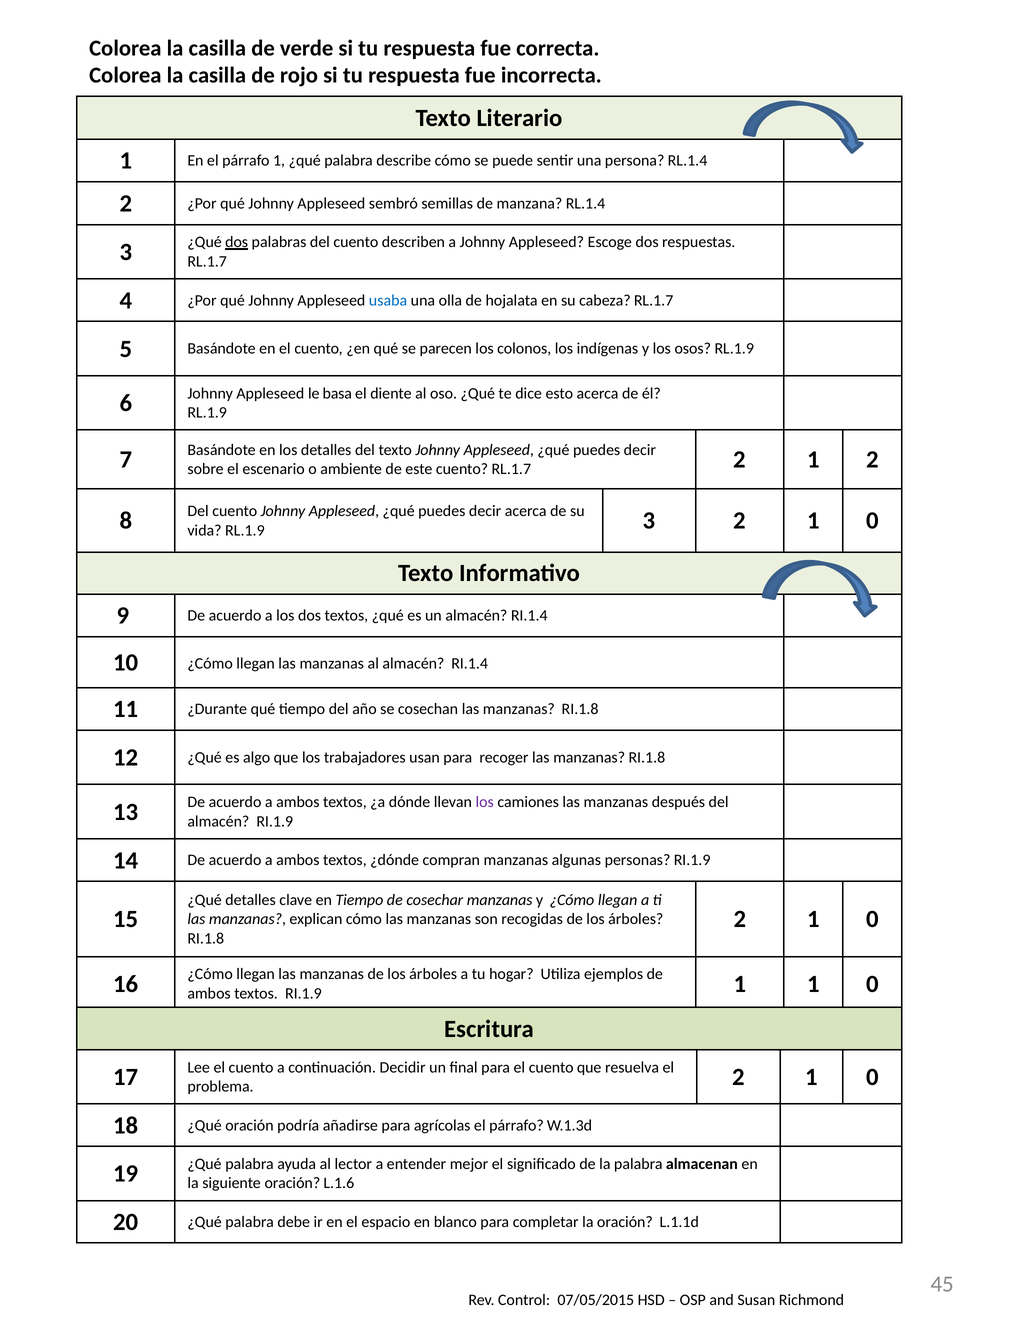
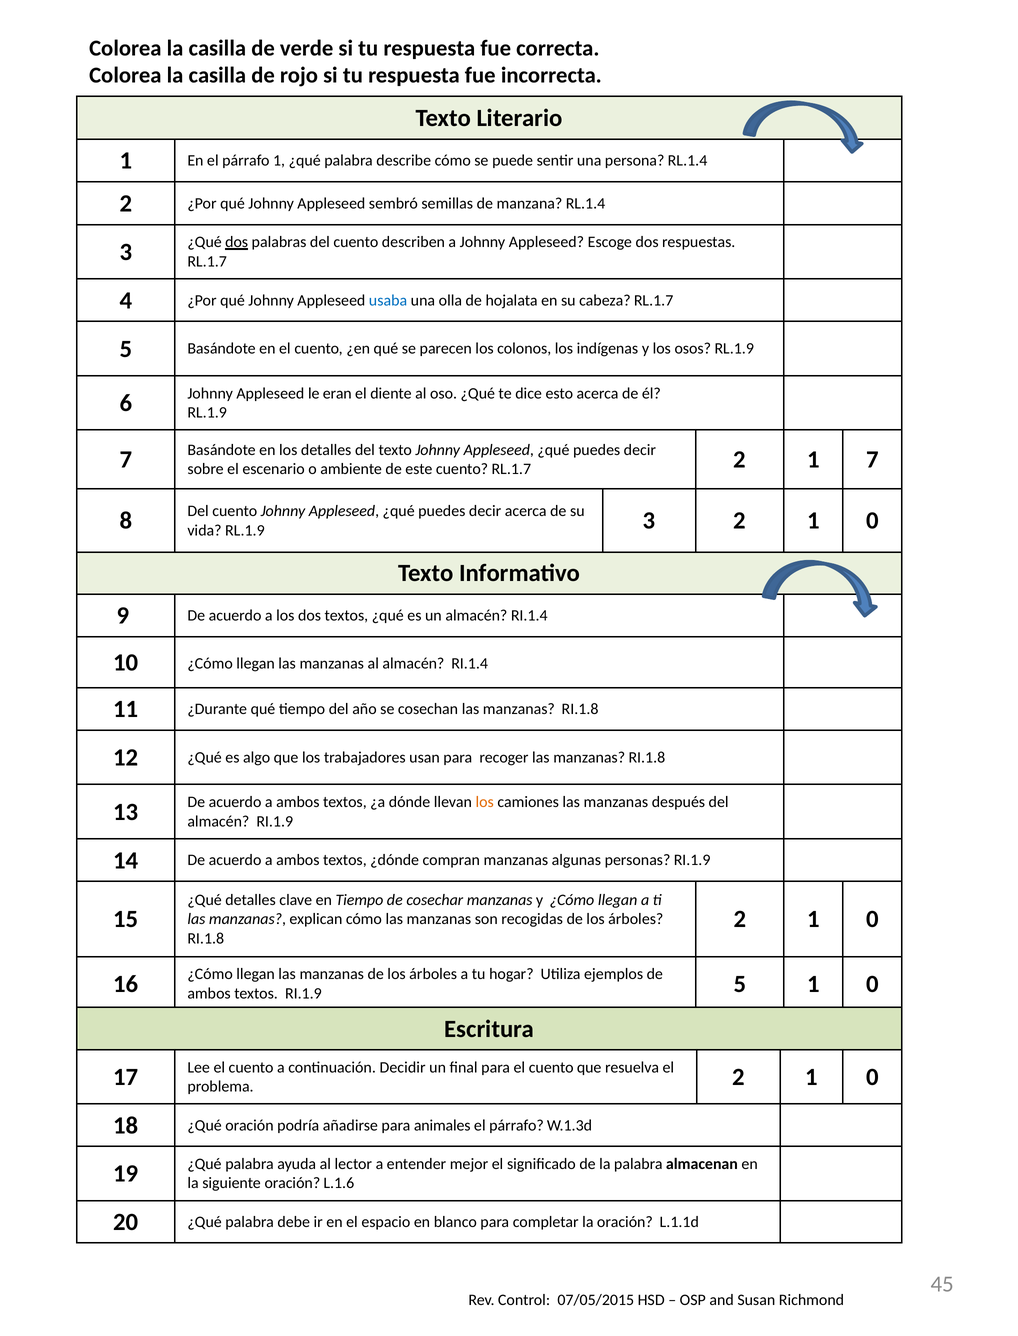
basa: basa -> eran (337, 393)
1 2: 2 -> 7 (872, 460)
los colour: purple -> orange (485, 802)
RI.1.9 1: 1 -> 5 (740, 984)
agrícolas: agrícolas -> animales (442, 1125)
